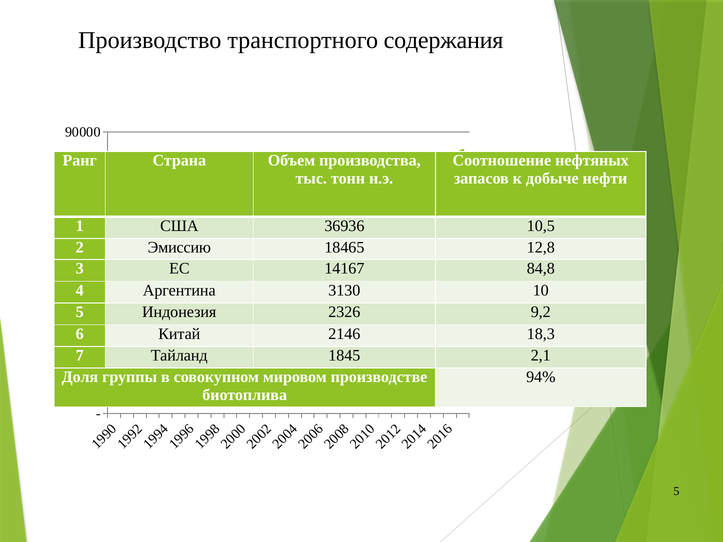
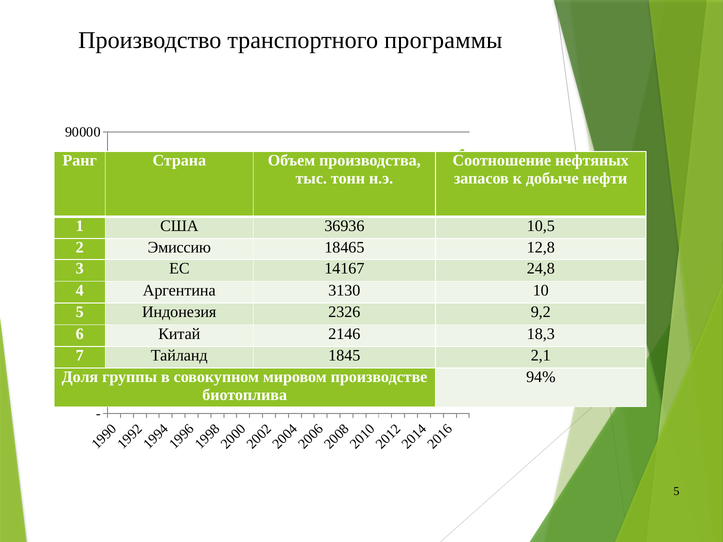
содержания: содержания -> программы (443, 40)
84,8: 84,8 -> 24,8 (541, 269)
